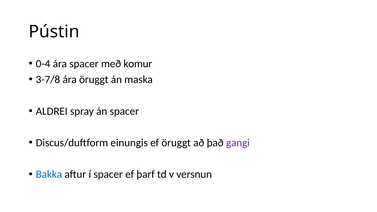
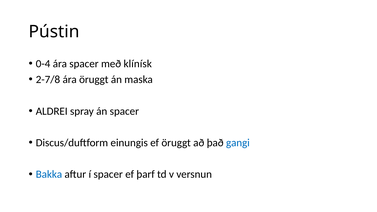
komur: komur -> klínísk (138, 64)
3-7/8: 3-7/8 -> 2-7/8 (48, 80)
gangi colour: purple -> blue (238, 143)
